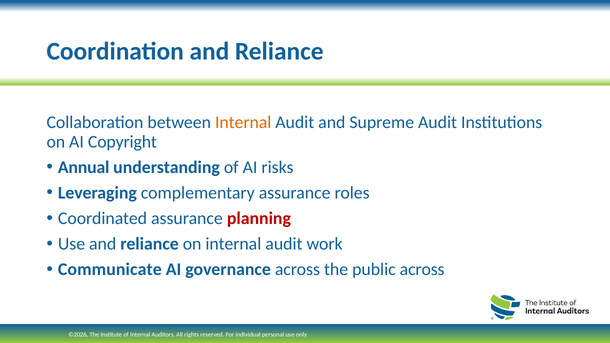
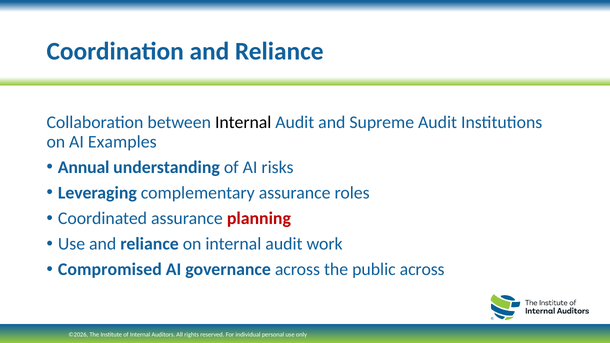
Internal colour: orange -> black (243, 123)
Copyright: Copyright -> Examples (122, 142)
Communicate: Communicate -> Compromised (110, 270)
